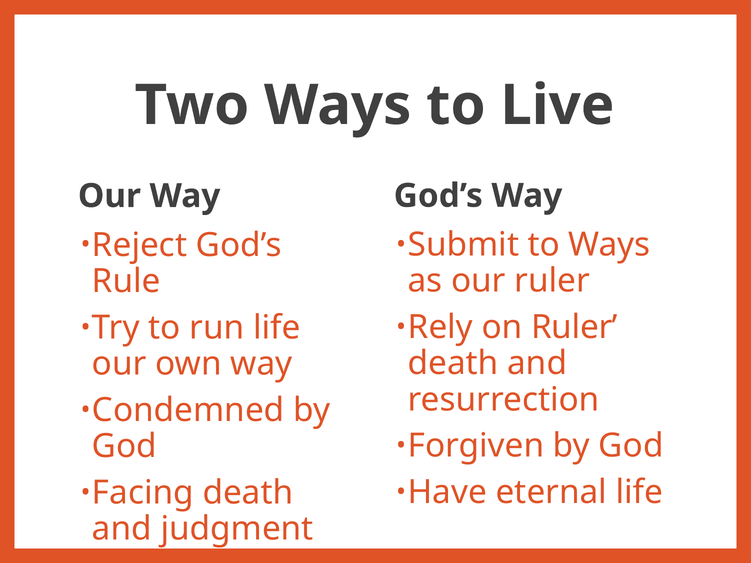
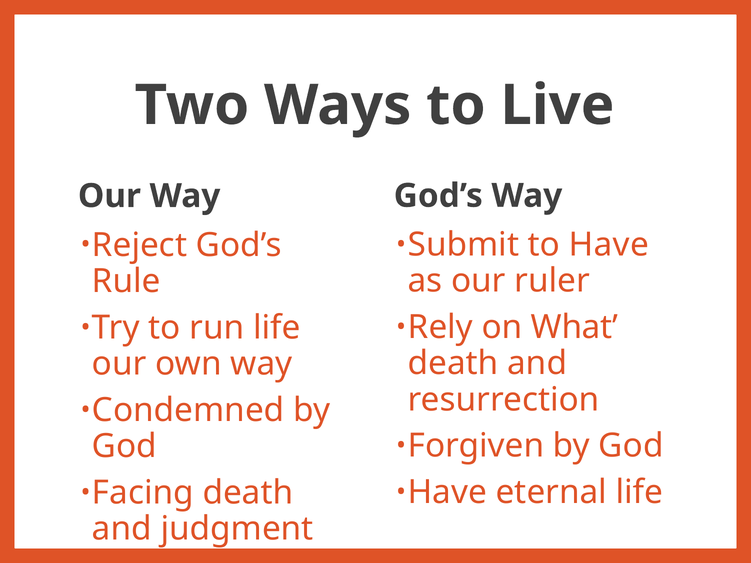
to Ways: Ways -> Have (609, 245)
on Ruler: Ruler -> What (574, 328)
